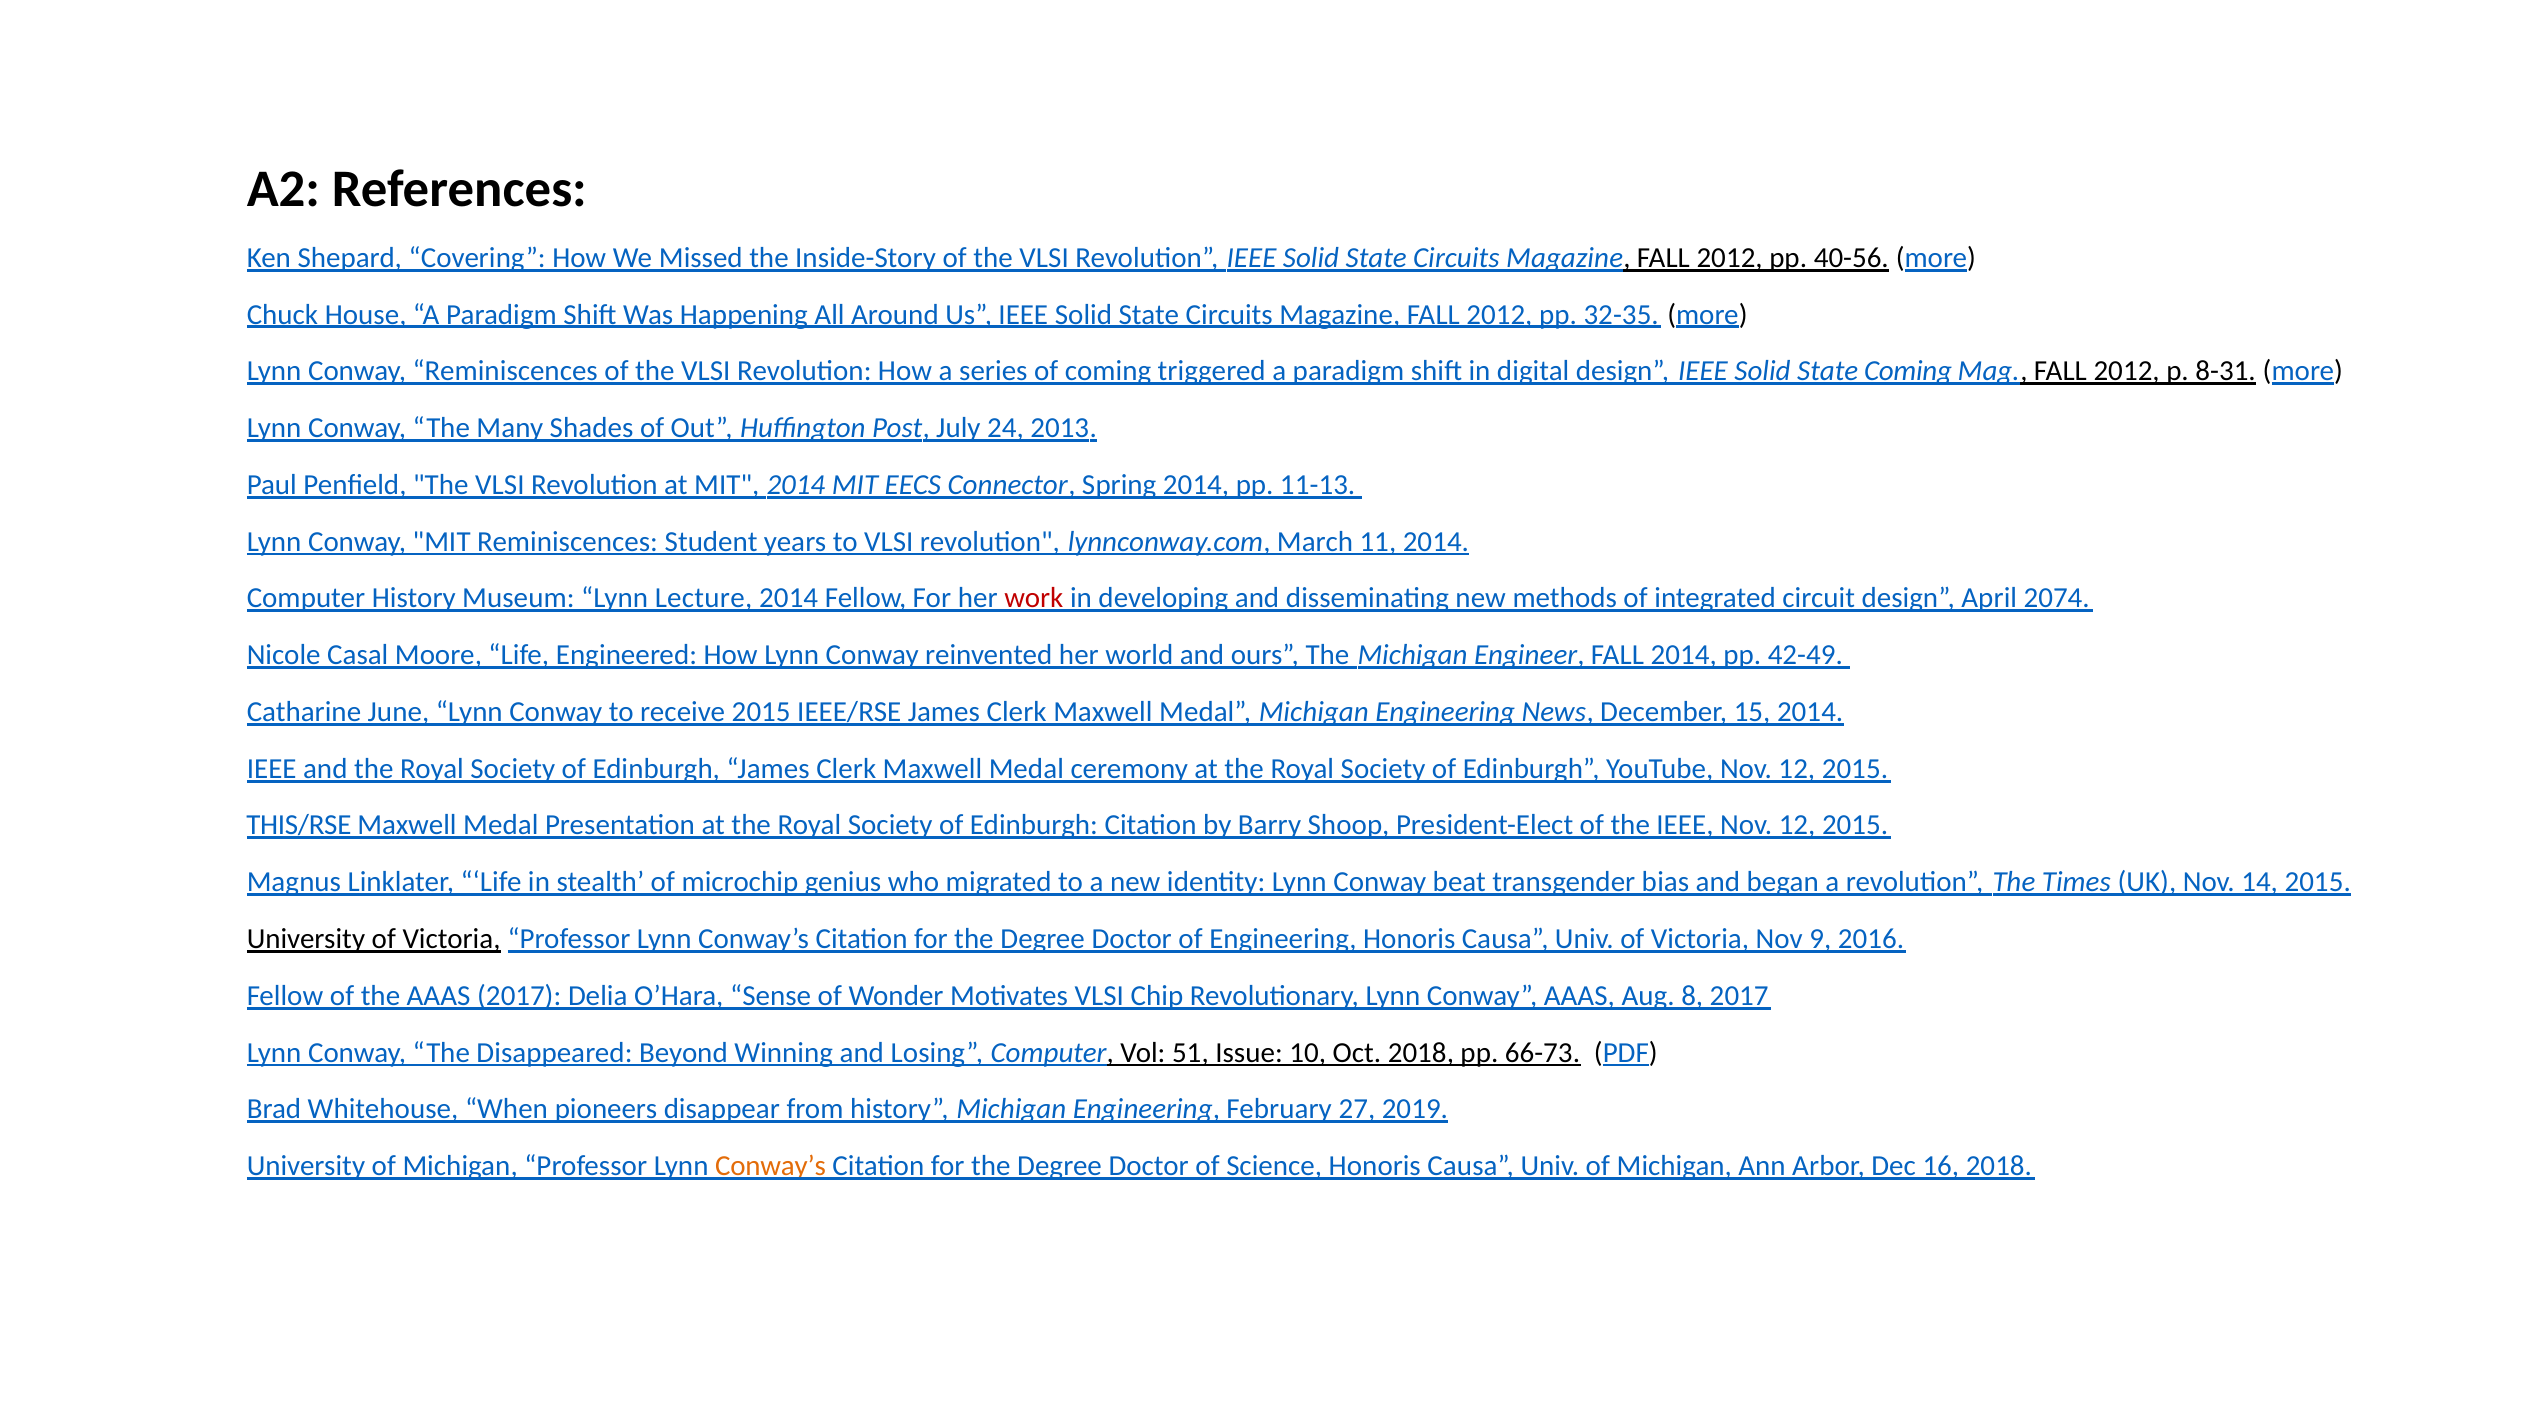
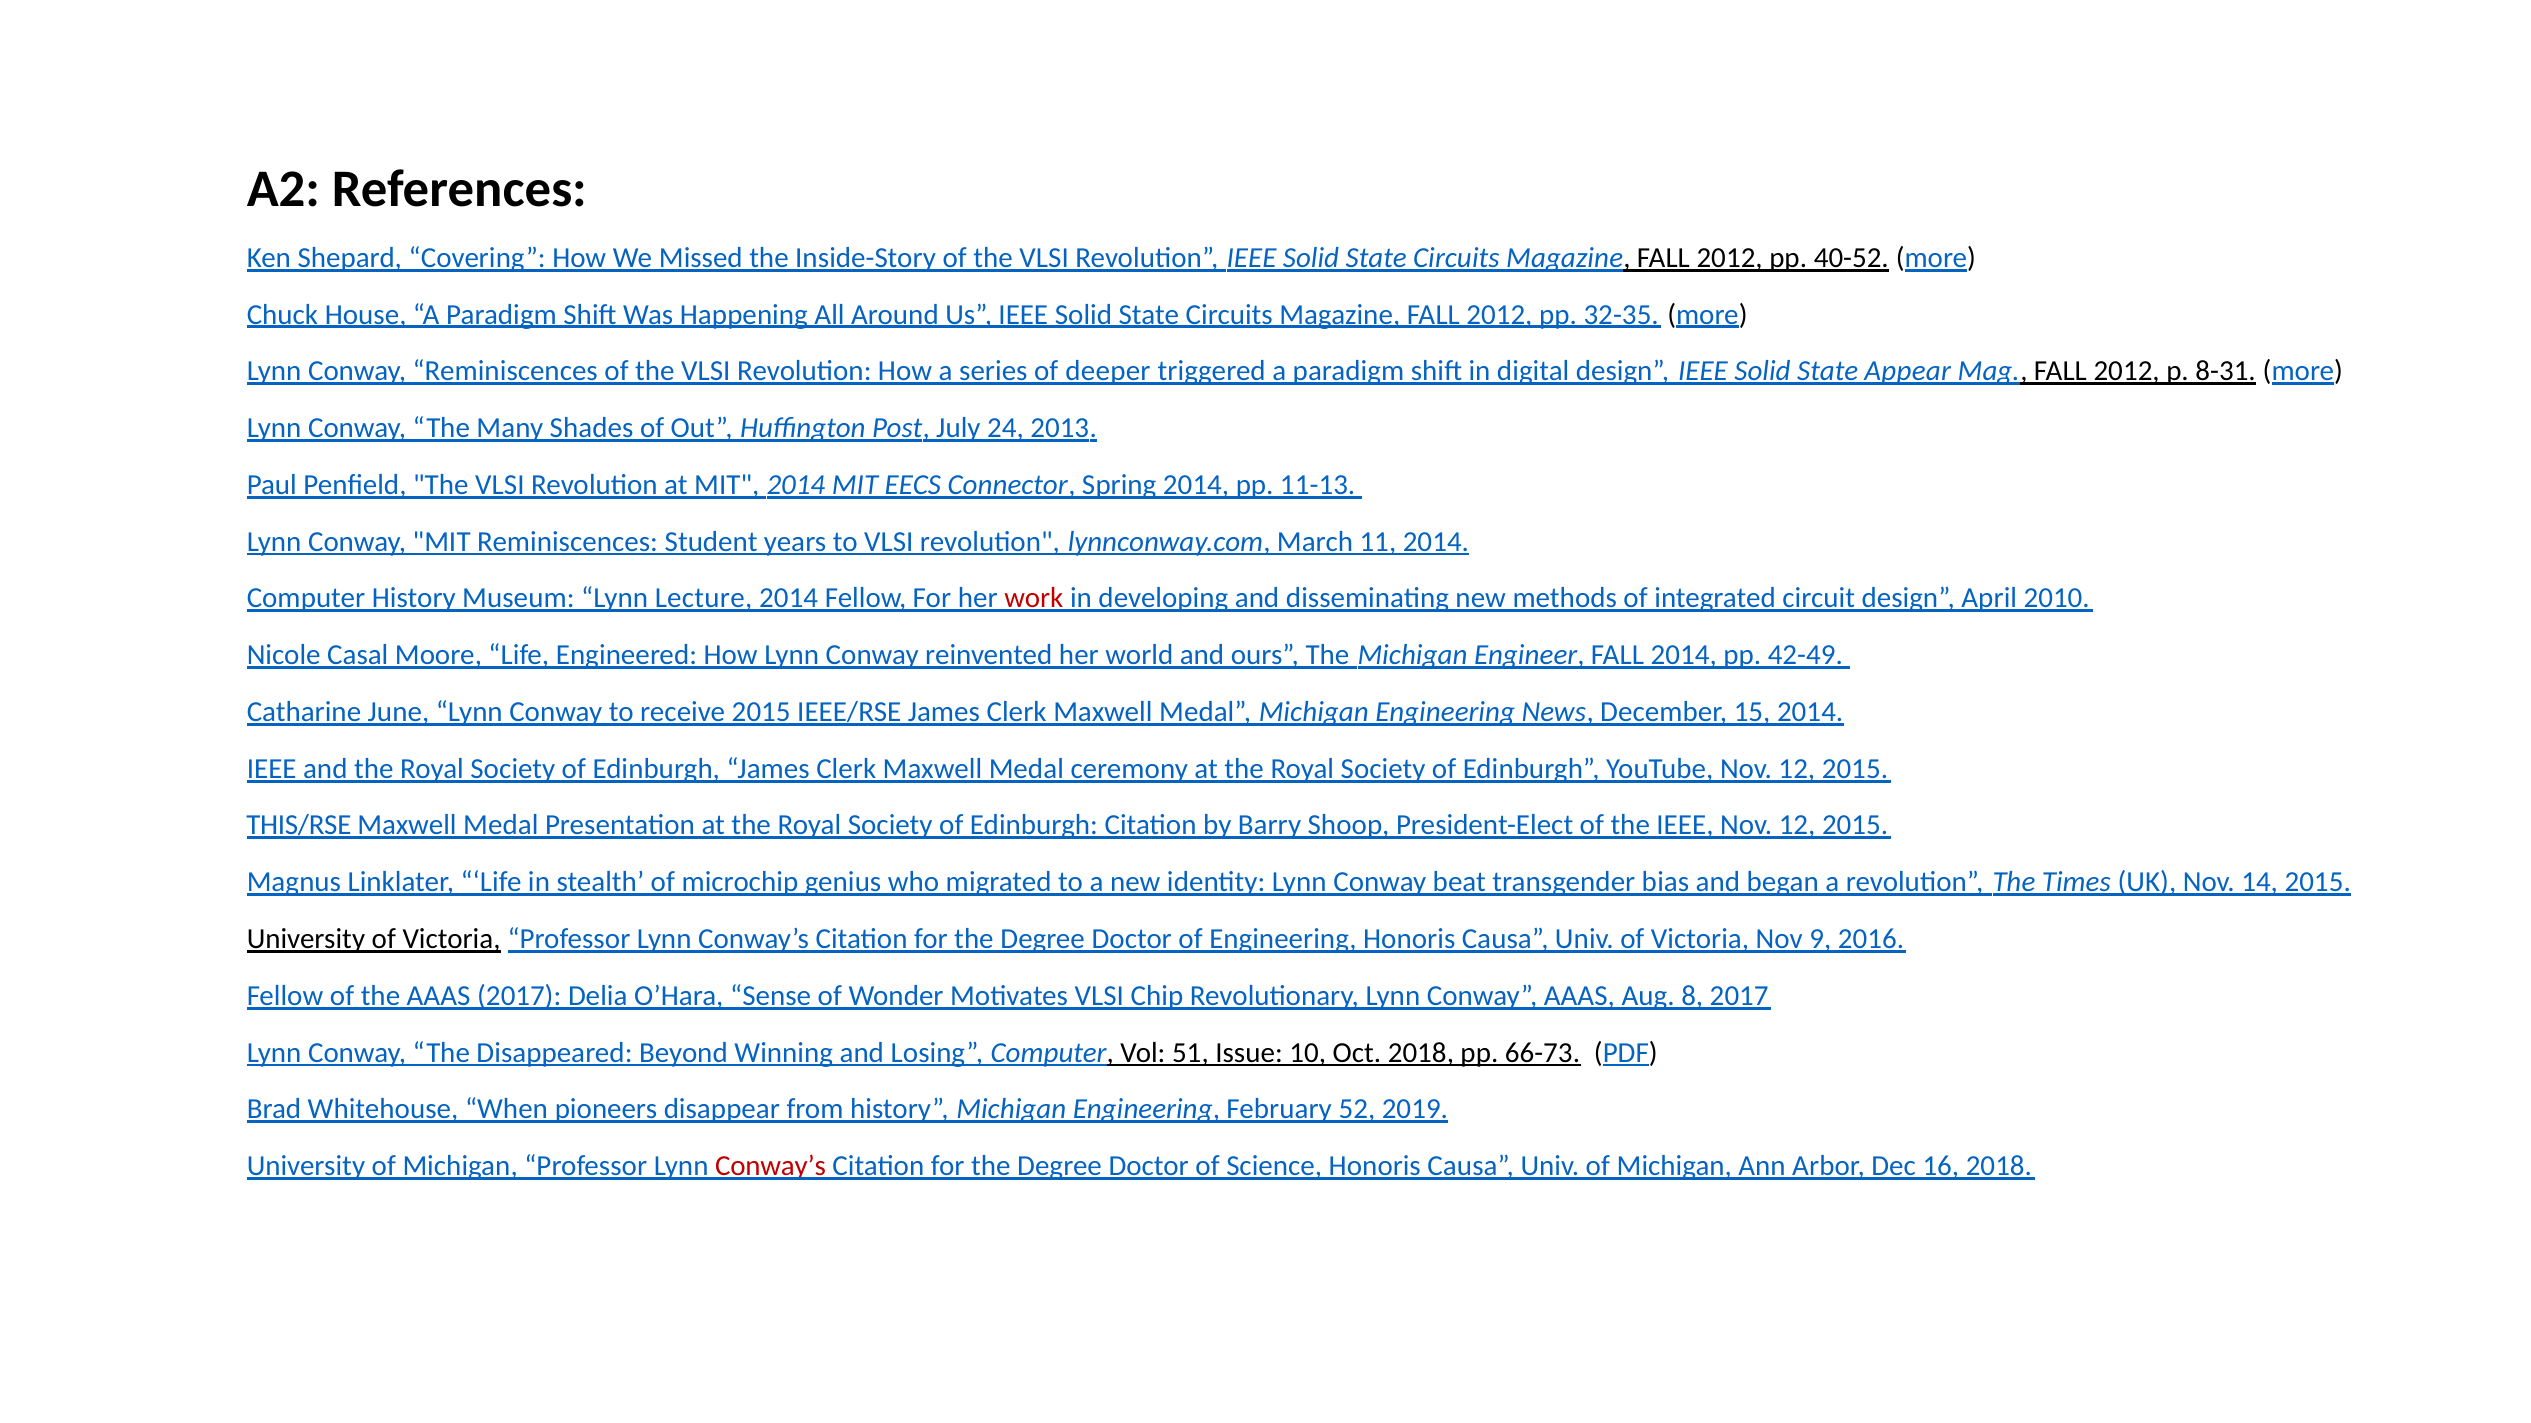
40-56: 40-56 -> 40-52 (1851, 258)
of coming: coming -> deeper (1108, 371)
State Coming: Coming -> Appear (1908, 371)
2074: 2074 -> 2010 (2057, 599)
27: 27 -> 52 (1357, 1110)
Conway’s colour: orange -> red (771, 1167)
